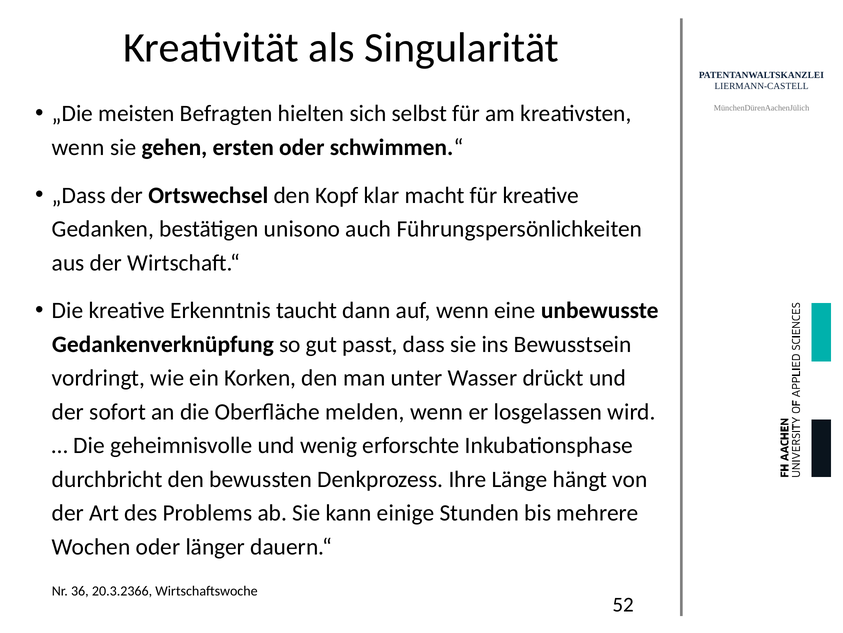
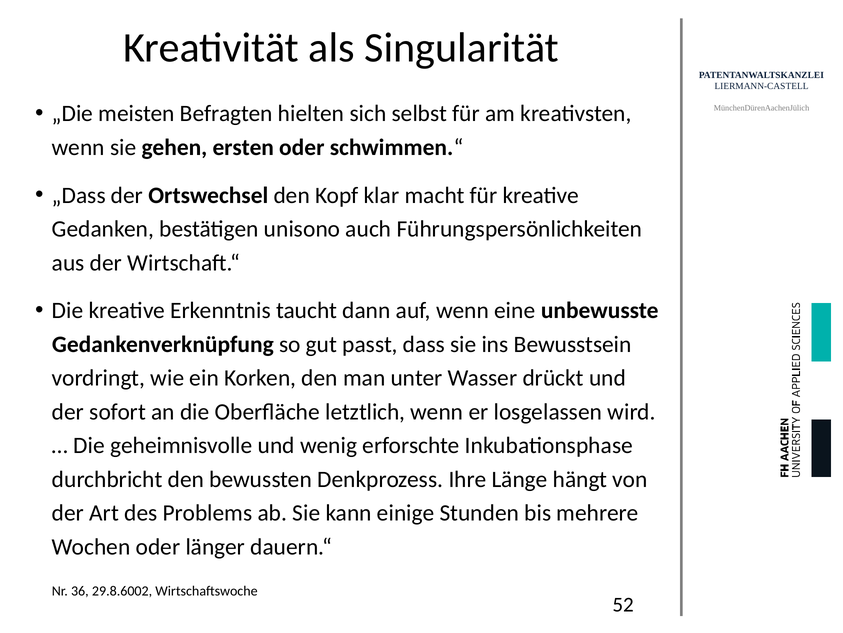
melden: melden -> letztlich (365, 411)
20.3.2366: 20.3.2366 -> 29.8.6002 (122, 591)
